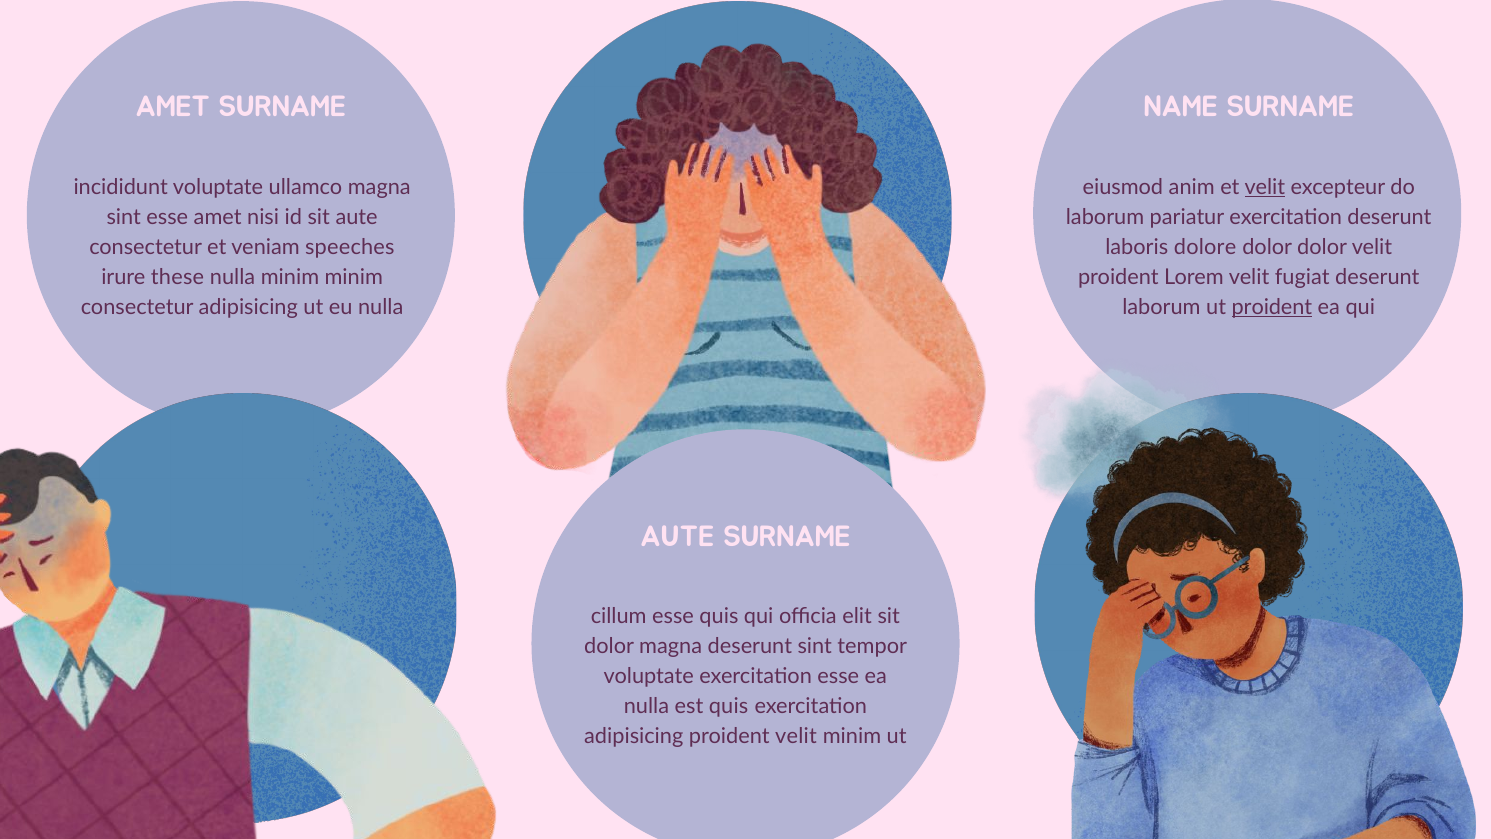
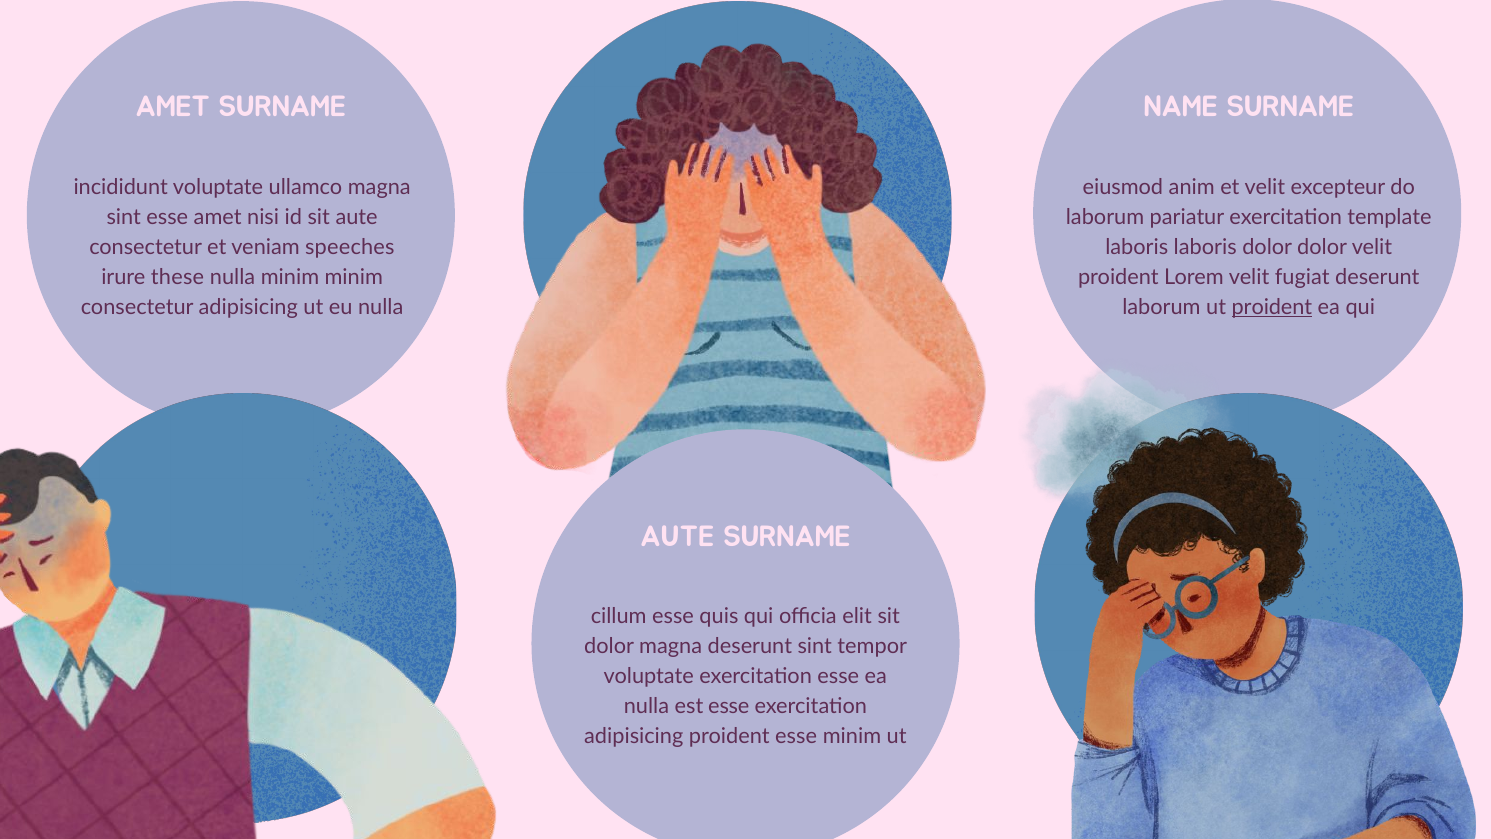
velit underline: present -> none (1265, 187)
exercitation deserunt: deserunt -> template (1389, 217)
laboris dolore: dolore -> laboris (1205, 247)
est quis: quis -> esse (729, 706)
proident velit: velit -> esse (796, 736)
